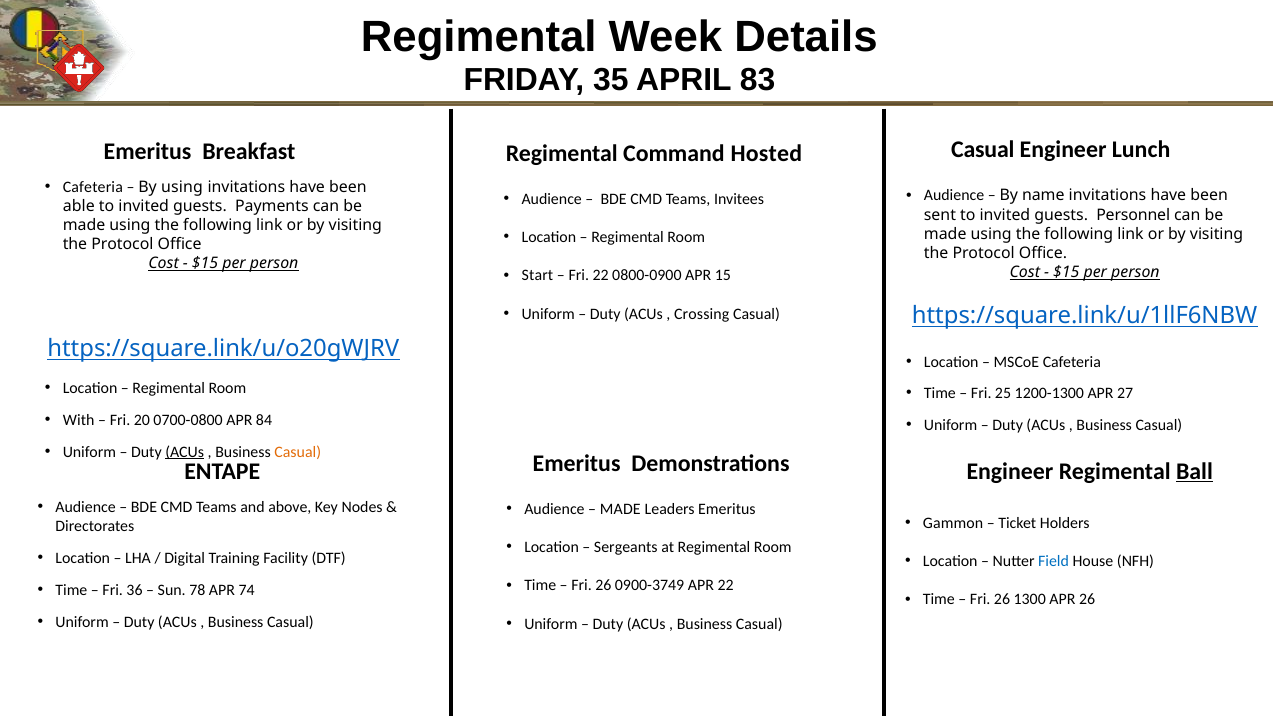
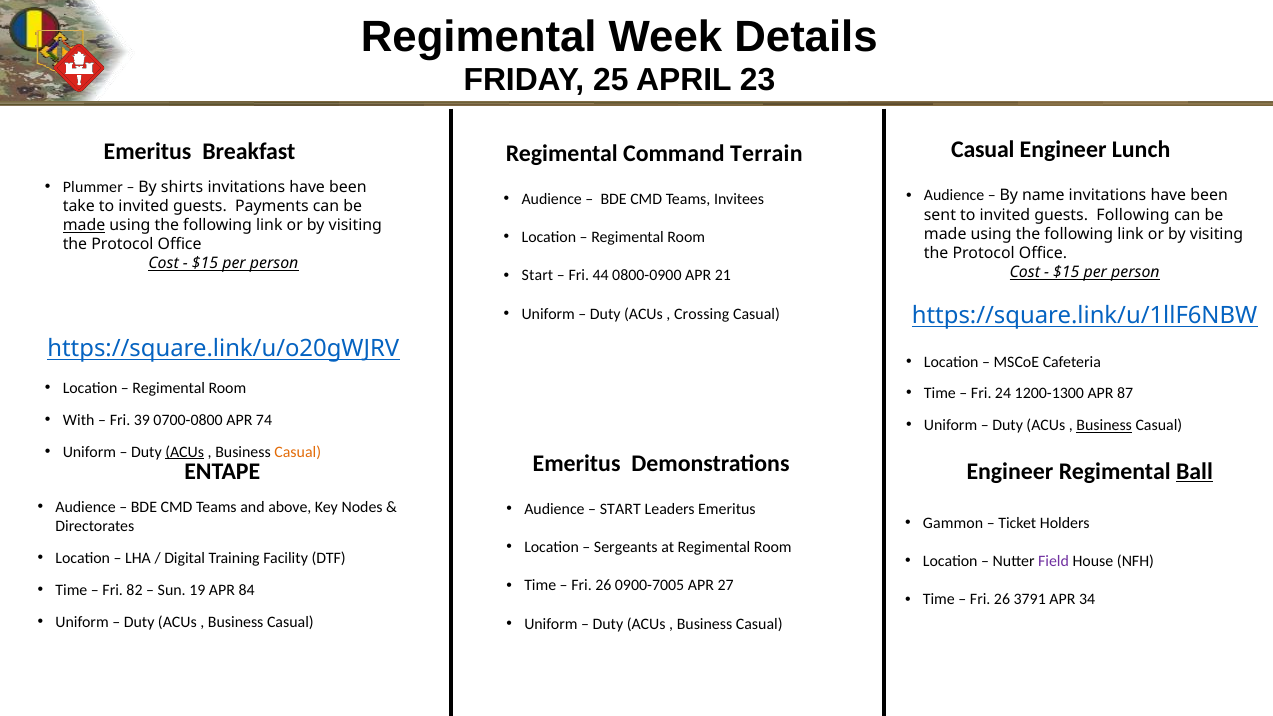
35: 35 -> 25 (611, 80)
83: 83 -> 23 (758, 80)
Hosted: Hosted -> Terrain (766, 154)
Cafeteria: Cafeteria -> Plummer (93, 187)
By using: using -> shirts (182, 187)
able: able -> take (79, 206)
guests Personnel: Personnel -> Following (1133, 215)
made underline: none -> present (84, 225)
Fri 22: 22 -> 44 (601, 276)
15: 15 -> 21 (723, 276)
25: 25 -> 24 (1003, 394)
27: 27 -> 87 (1125, 394)
20: 20 -> 39 (142, 420)
84: 84 -> 74 (264, 420)
Business underline: none -> present (1104, 425)
MADE: MADE -> START (620, 509)
Field colour: blue -> purple (1054, 562)
0900-3749: 0900-3749 -> 0900-7005 (650, 586)
APR 22: 22 -> 27 (726, 586)
36: 36 -> 82 (135, 590)
78: 78 -> 19 (197, 590)
74: 74 -> 84 (247, 590)
1300: 1300 -> 3791 (1030, 600)
APR 26: 26 -> 34 (1087, 600)
